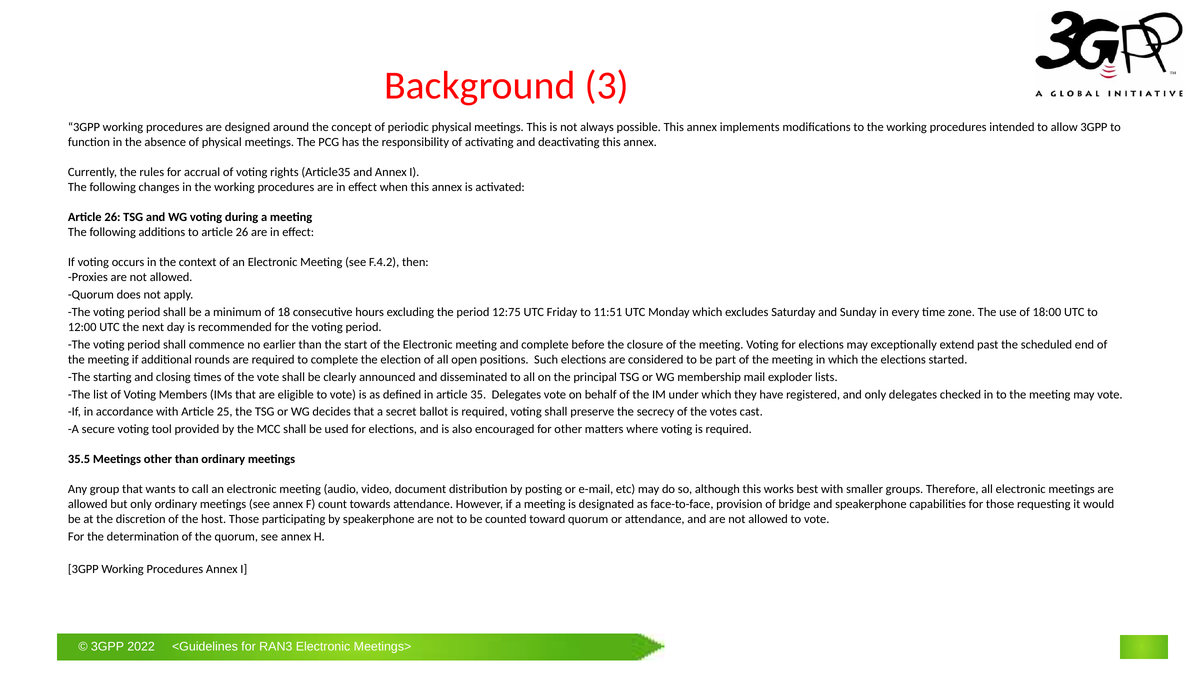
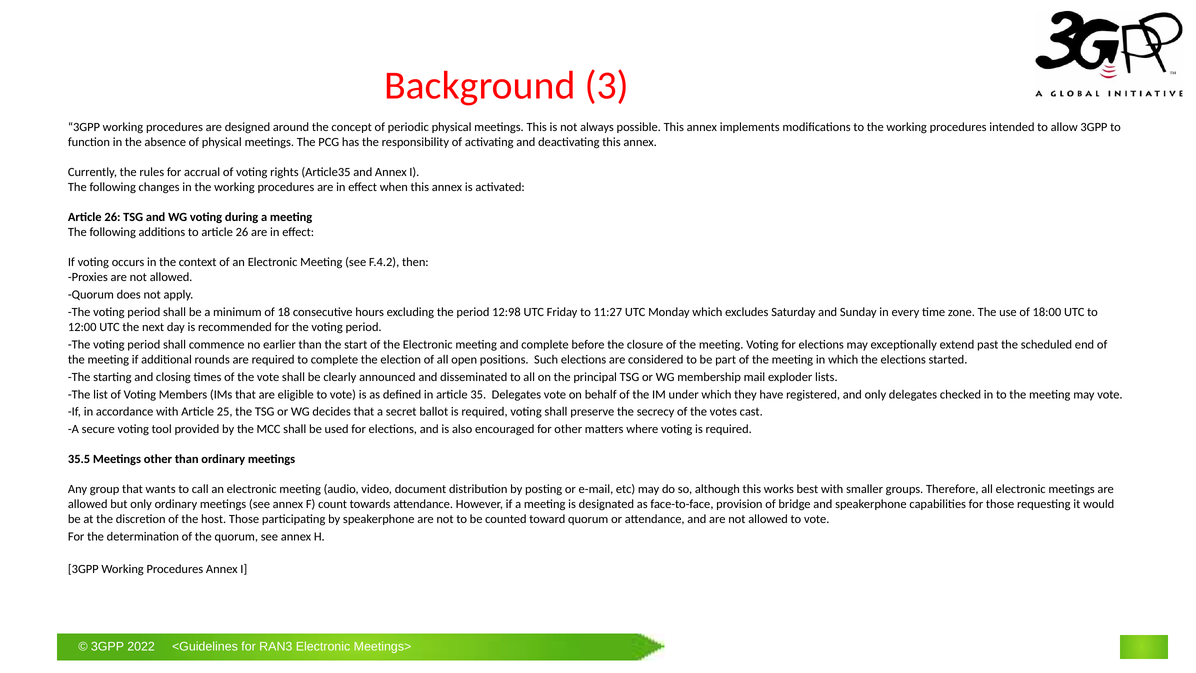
12:75: 12:75 -> 12:98 (506, 312)
11:51: 11:51 -> 11:27 (608, 312)
